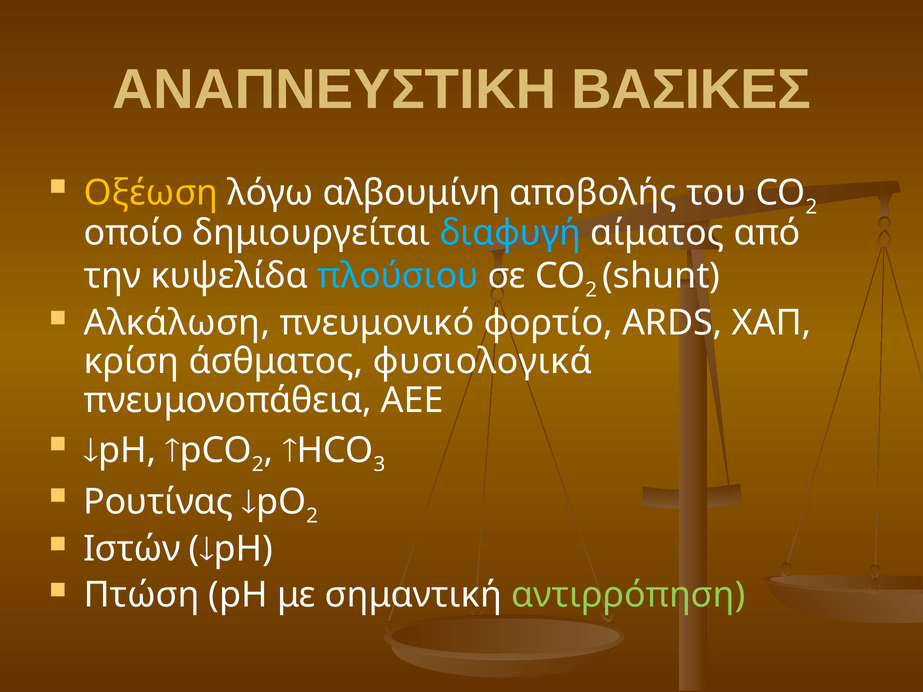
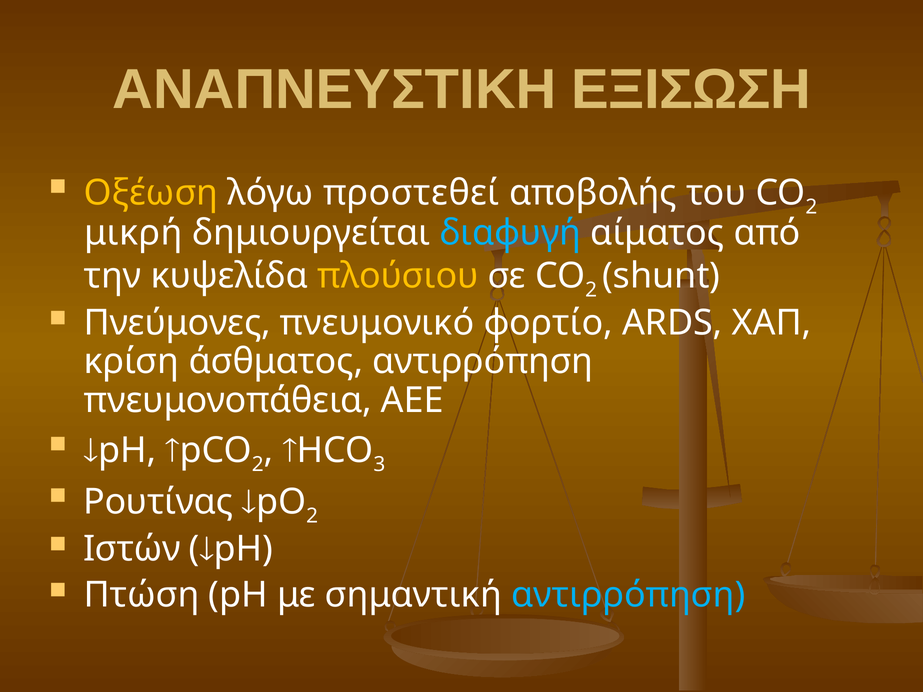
ΒΑΣΙΚΕΣ: ΒΑΣΙΚΕΣ -> ΕΞΙΣΩΣΗ (691, 90)
αλβουμίνη: αλβουμίνη -> προστεθεί (411, 193)
οποίο: οποίο -> μικρή (133, 233)
πλούσιου colour: light blue -> yellow (398, 276)
Αλκάλωση: Αλκάλωση -> Πνεύμονες (177, 323)
άσθματος φυσιολογικά: φυσιολογικά -> αντιρρόπηση (483, 362)
αντιρρόπηση colour: light green -> light blue (628, 595)
